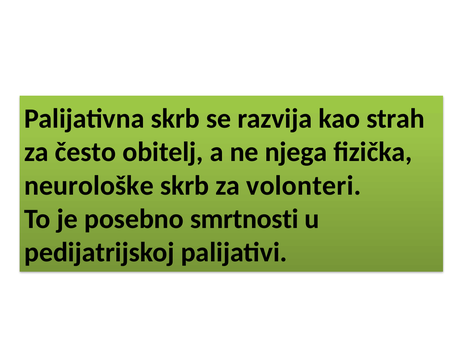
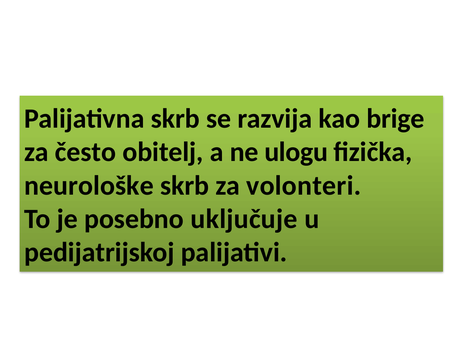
strah: strah -> brige (396, 118)
njega: njega -> ulogu (296, 152)
smrtnosti: smrtnosti -> uključuje (244, 218)
